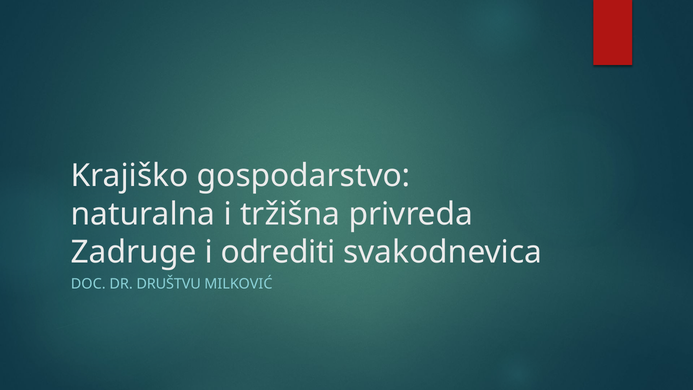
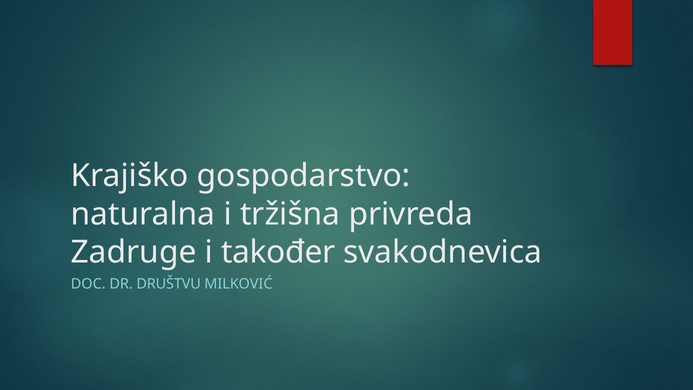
odrediti: odrediti -> također (278, 252)
